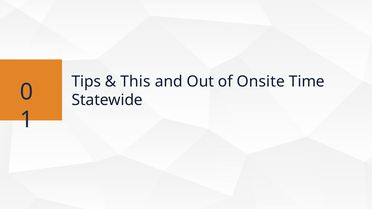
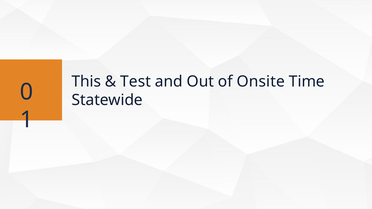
Tips: Tips -> This (86, 82)
This: This -> Test (136, 82)
